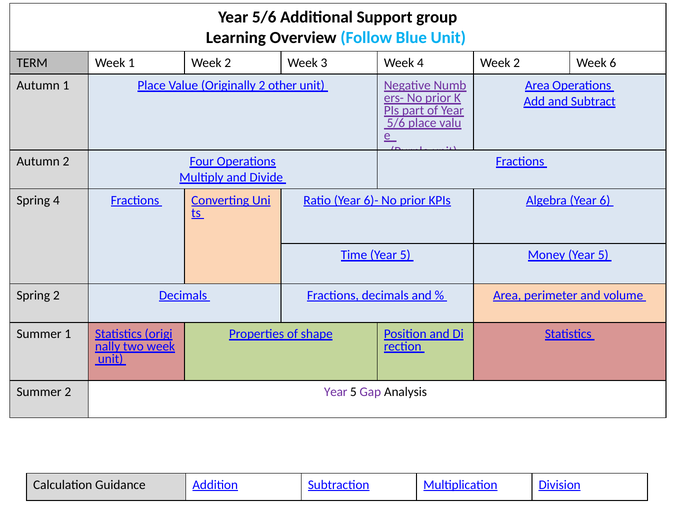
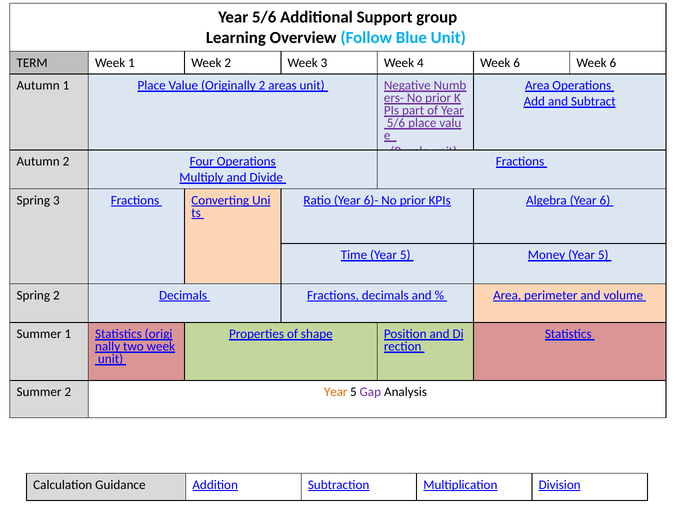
4 Week 2: 2 -> 6 (517, 63)
other: other -> areas (283, 85)
Spring 4: 4 -> 3 (56, 200)
Year colour: purple -> orange (336, 392)
